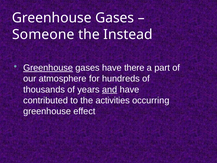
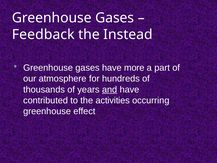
Someone: Someone -> Feedback (43, 34)
Greenhouse underline: present -> none (48, 68)
there: there -> more (134, 68)
